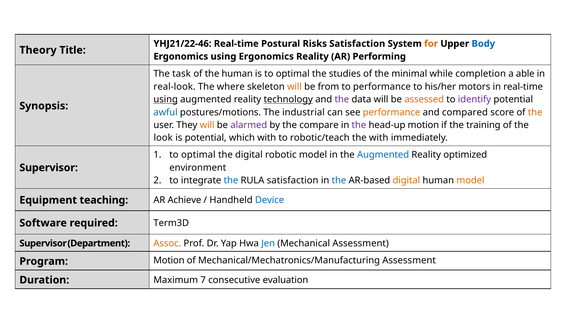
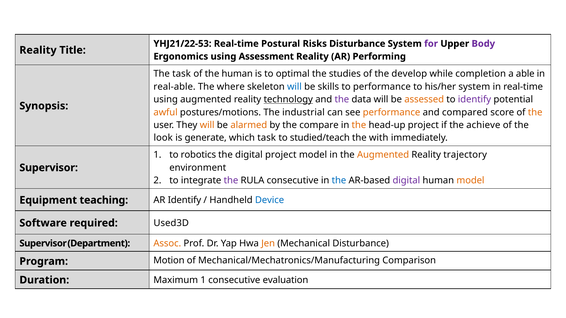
YHJ21/22-46: YHJ21/22-46 -> YHJ21/22-53 (182, 44)
Risks Satisfaction: Satisfaction -> Disturbance (357, 44)
for colour: orange -> purple (431, 44)
Body colour: blue -> purple (483, 44)
Theory: Theory -> Reality (38, 50)
using Ergonomics: Ergonomics -> Assessment (266, 57)
minimal: minimal -> develop (409, 74)
real-look: real-look -> real-able (174, 87)
will colour: orange -> blue (294, 87)
from: from -> skills (328, 87)
his/her motors: motors -> system (474, 87)
using underline: present -> none (166, 100)
awful colour: blue -> orange (166, 112)
alarmed colour: purple -> orange (249, 125)
the colour: purple -> orange (359, 125)
head-up motion: motion -> project (423, 125)
training: training -> achieve (483, 125)
is potential: potential -> generate (206, 138)
which with: with -> task (267, 138)
robotic/teach: robotic/teach -> studied/teach (320, 138)
optimal: optimal -> robotics (198, 155)
digital robotic: robotic -> project (281, 155)
Augmented colour: blue -> orange (383, 155)
optimized: optimized -> trajectory (465, 155)
the colour: blue -> purple (231, 181)
RULA satisfaction: satisfaction -> consecutive (293, 181)
digital colour: orange -> purple (406, 181)
AR Achieve: Achieve -> Identify (184, 200)
Term3D: Term3D -> Used3D (171, 223)
Jen colour: blue -> orange (268, 244)
Mechanical Assessment: Assessment -> Disturbance (361, 244)
Mechanical/Mechatronics/Manufacturing Assessment: Assessment -> Comparison (409, 261)
Maximum 7: 7 -> 1 (203, 280)
